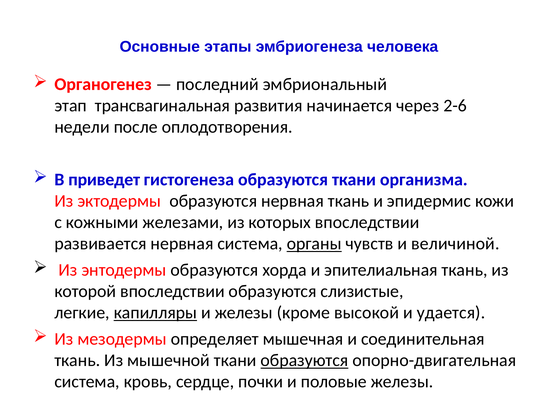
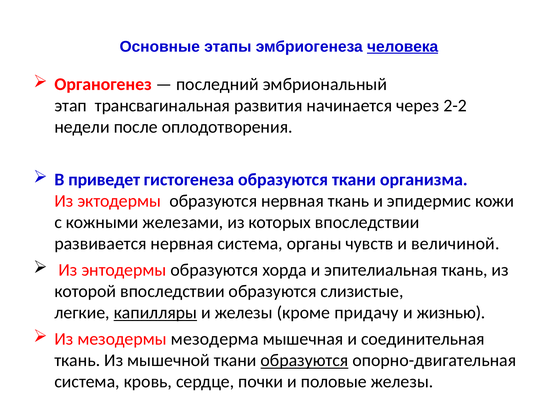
человека underline: none -> present (403, 47)
2-6: 2-6 -> 2-2 (455, 106)
органы underline: present -> none (314, 244)
высокой: высокой -> придачу (367, 313)
удается: удается -> жизнью (451, 313)
определяет: определяет -> мезодерма (215, 339)
